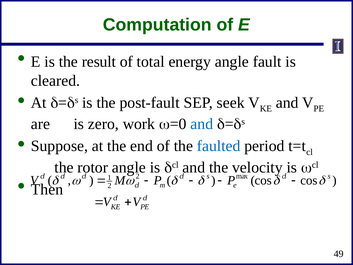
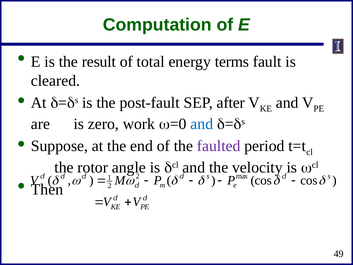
energy angle: angle -> terms (232, 62)
seek: seek -> after (231, 103)
faulted colour: blue -> purple (219, 146)
